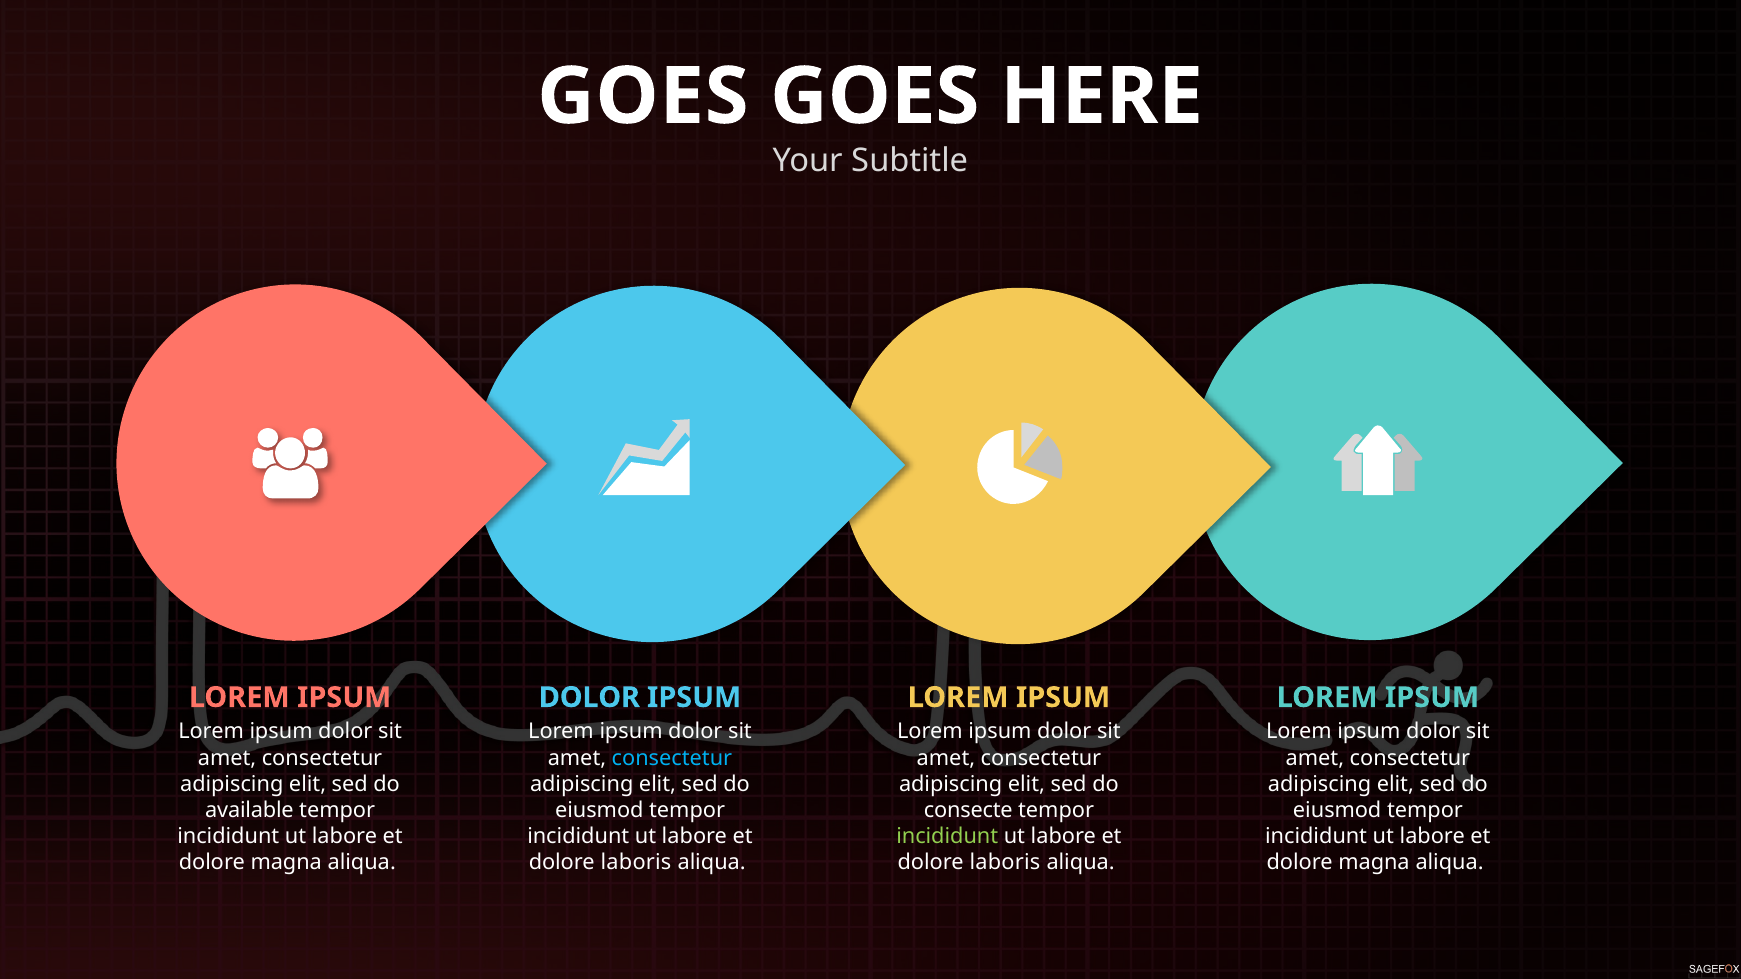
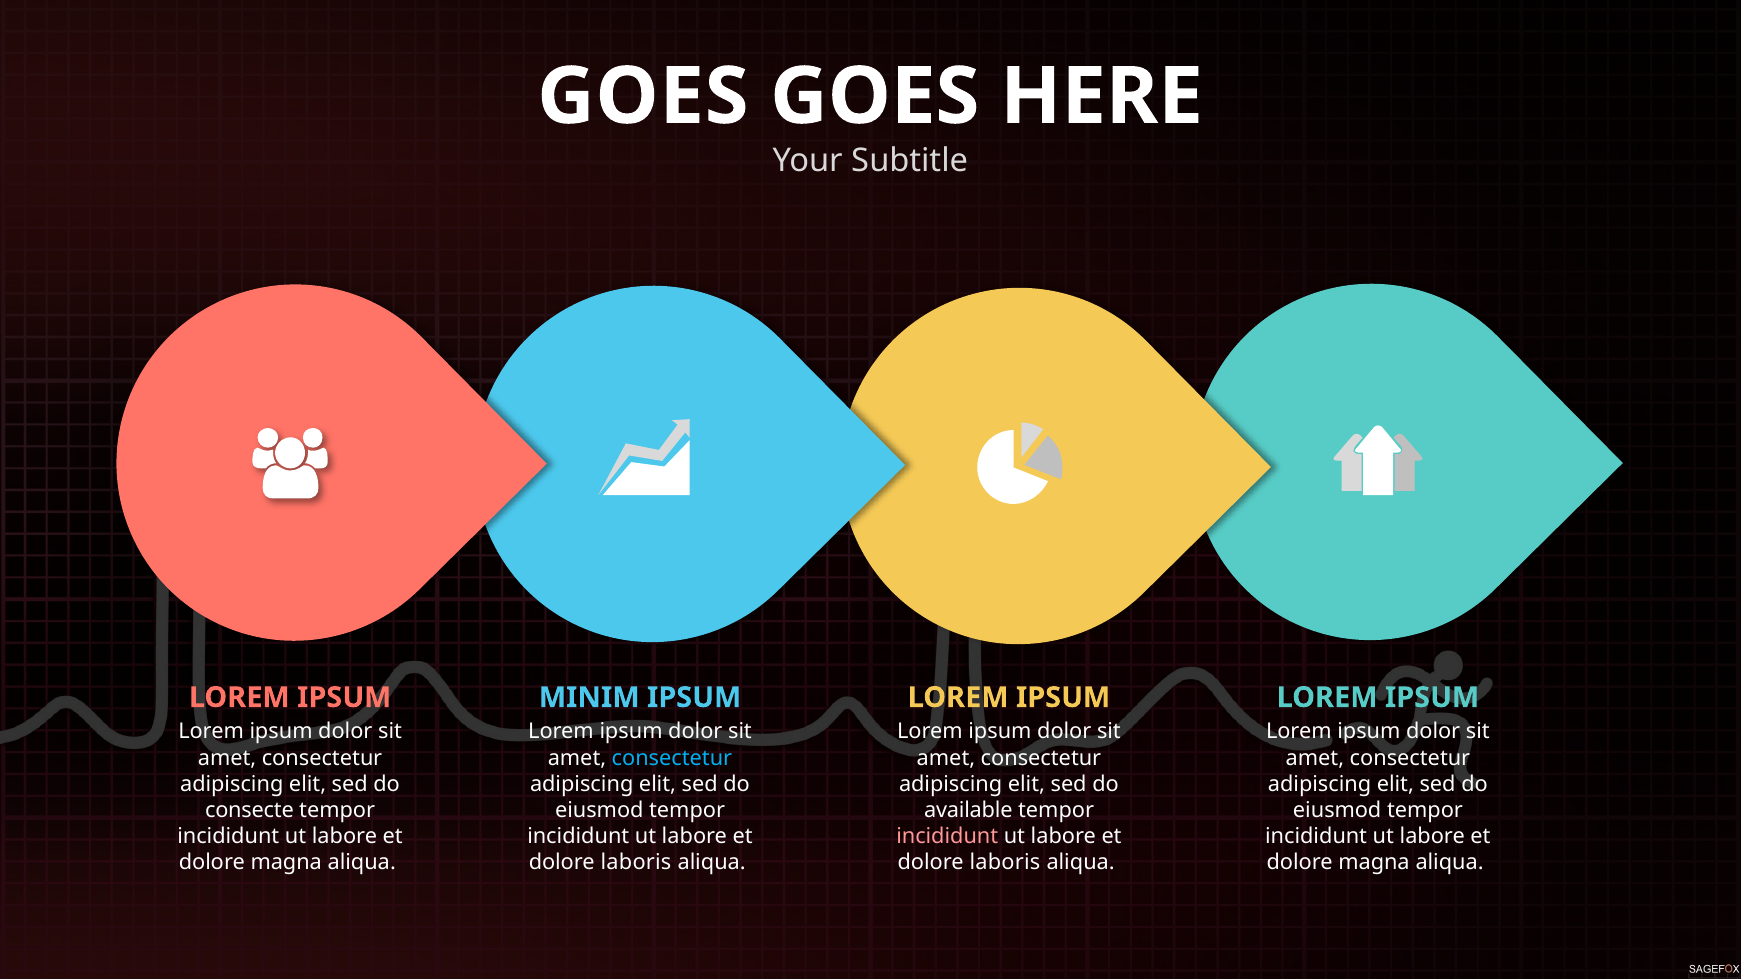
DOLOR: DOLOR -> MINIM (589, 698)
available: available -> consecte (249, 810)
consecte: consecte -> available (968, 810)
incididunt colour: light green -> pink (947, 836)
